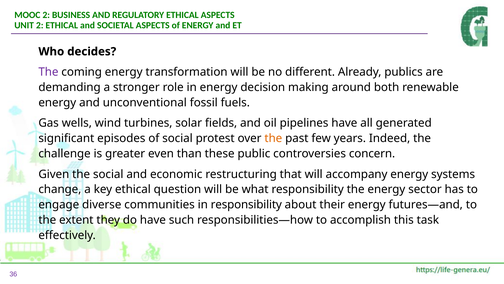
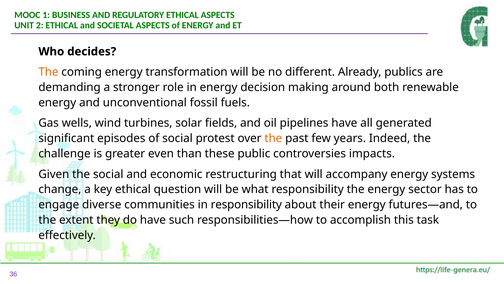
MOOC 2: 2 -> 1 (46, 15)
The colour: purple -> orange (48, 72)
concern: concern -> impacts (372, 153)
